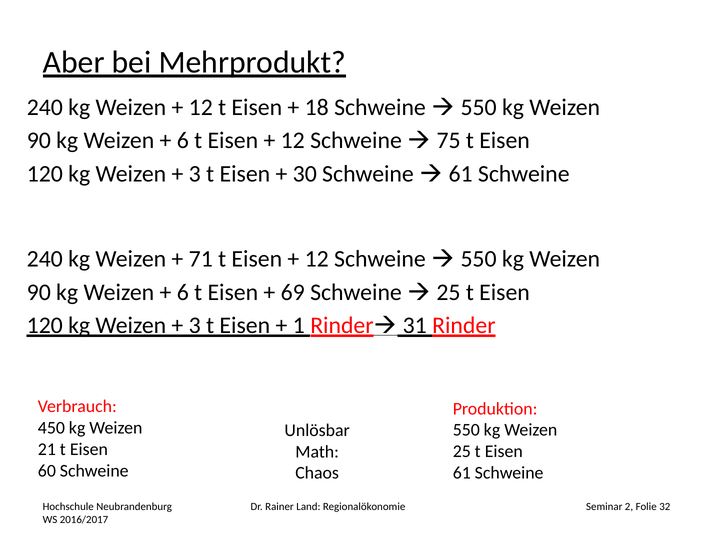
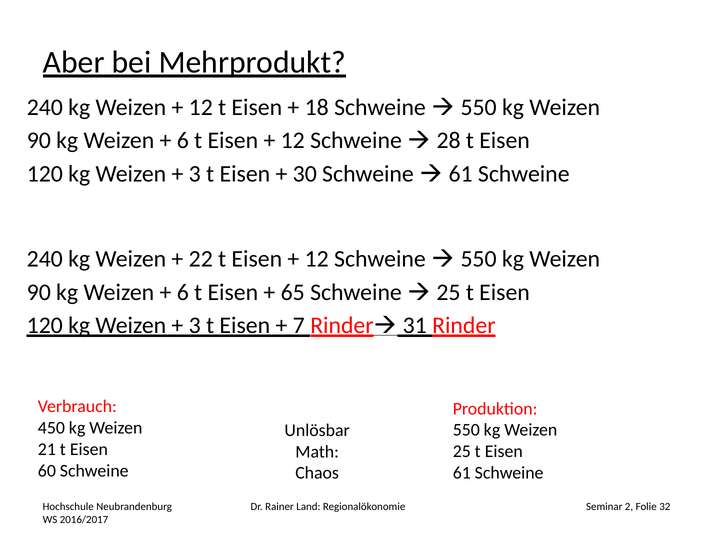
75: 75 -> 28 (449, 140)
71: 71 -> 22 (201, 259)
69: 69 -> 65 (293, 292)
1: 1 -> 7 (299, 325)
